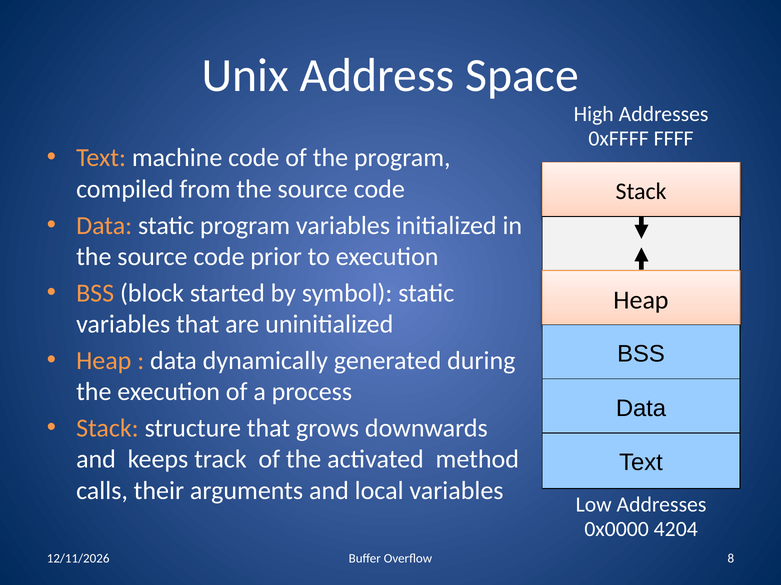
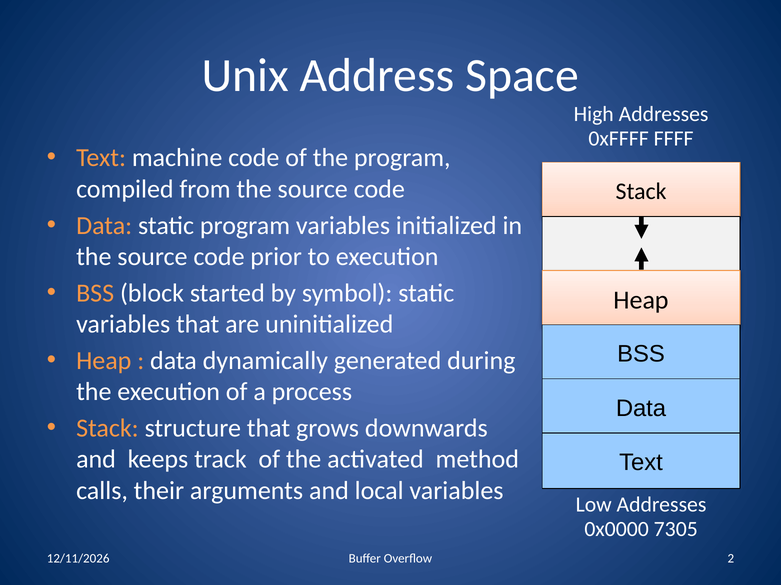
4204: 4204 -> 7305 (676, 530)
8: 8 -> 2 (731, 559)
